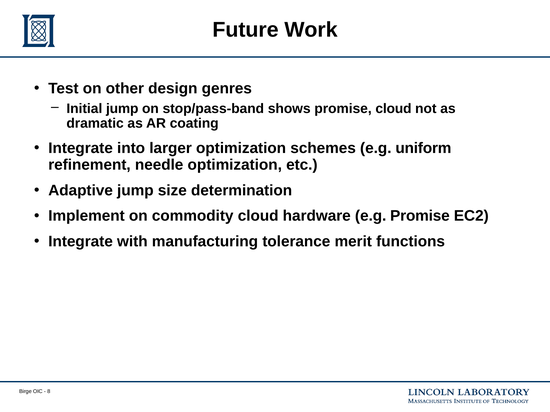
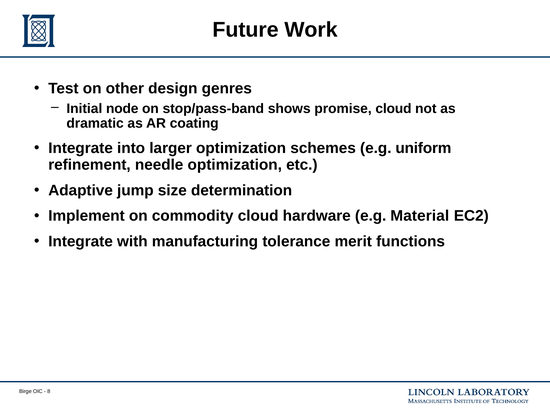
Initial jump: jump -> node (122, 109)
e.g Promise: Promise -> Material (420, 216)
